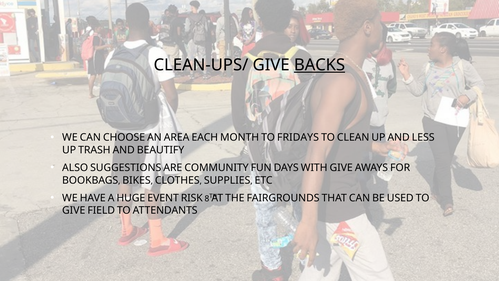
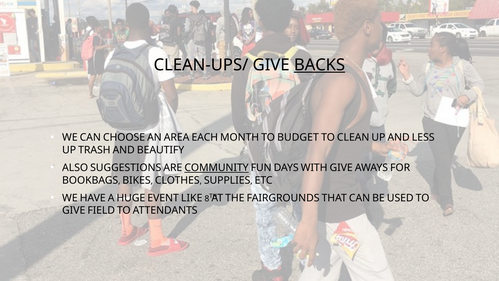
FRIDAYS: FRIDAYS -> BUDGET (298, 137)
COMMUNITY underline: none -> present (217, 168)
RISK: RISK -> LIKE (192, 198)
